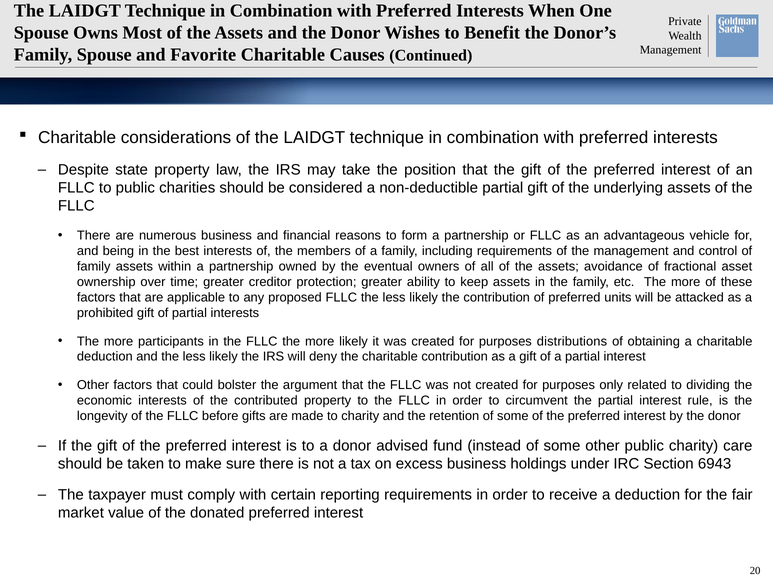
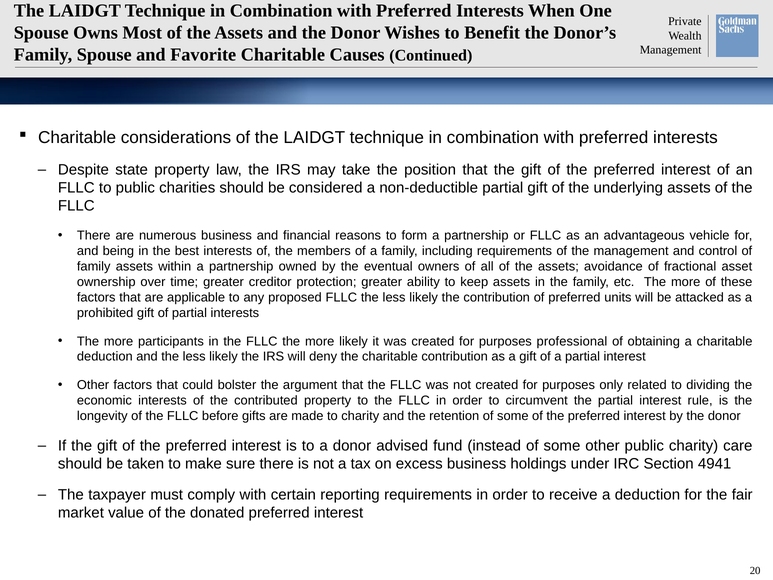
distributions: distributions -> professional (572, 341)
6943: 6943 -> 4941 (715, 464)
